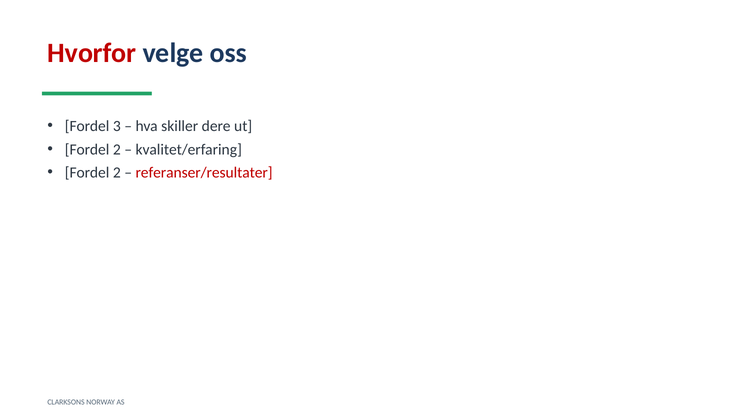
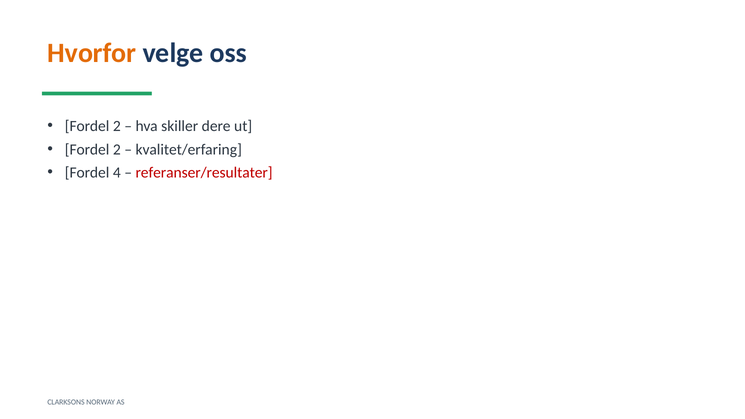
Hvorfor colour: red -> orange (92, 53)
3: 3 -> 2 (117, 126)
2: 2 -> 4 (117, 173)
